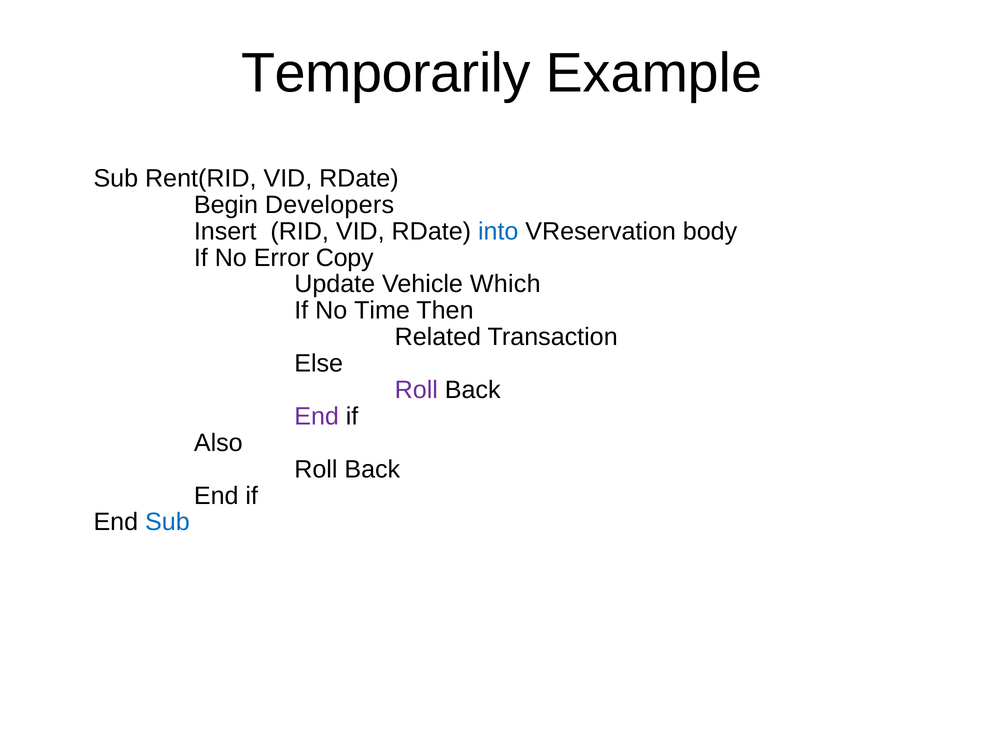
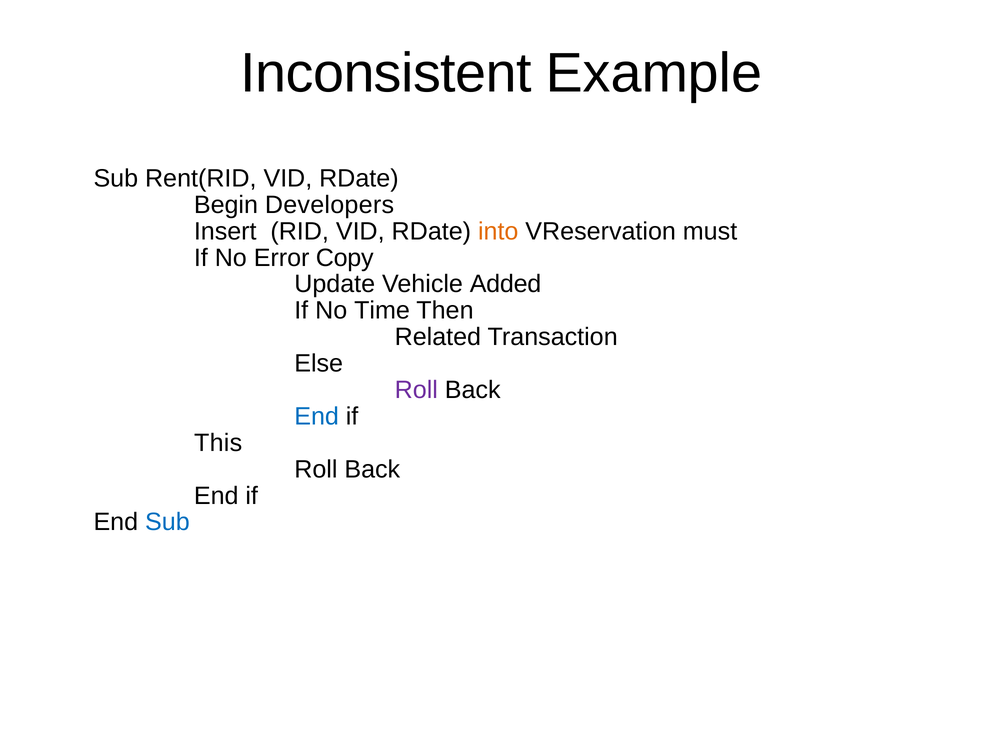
Temporarily: Temporarily -> Inconsistent (386, 73)
into colour: blue -> orange (498, 231)
body: body -> must (710, 231)
Which: Which -> Added (506, 284)
End colour: purple -> blue (317, 416)
Also: Also -> This (218, 443)
